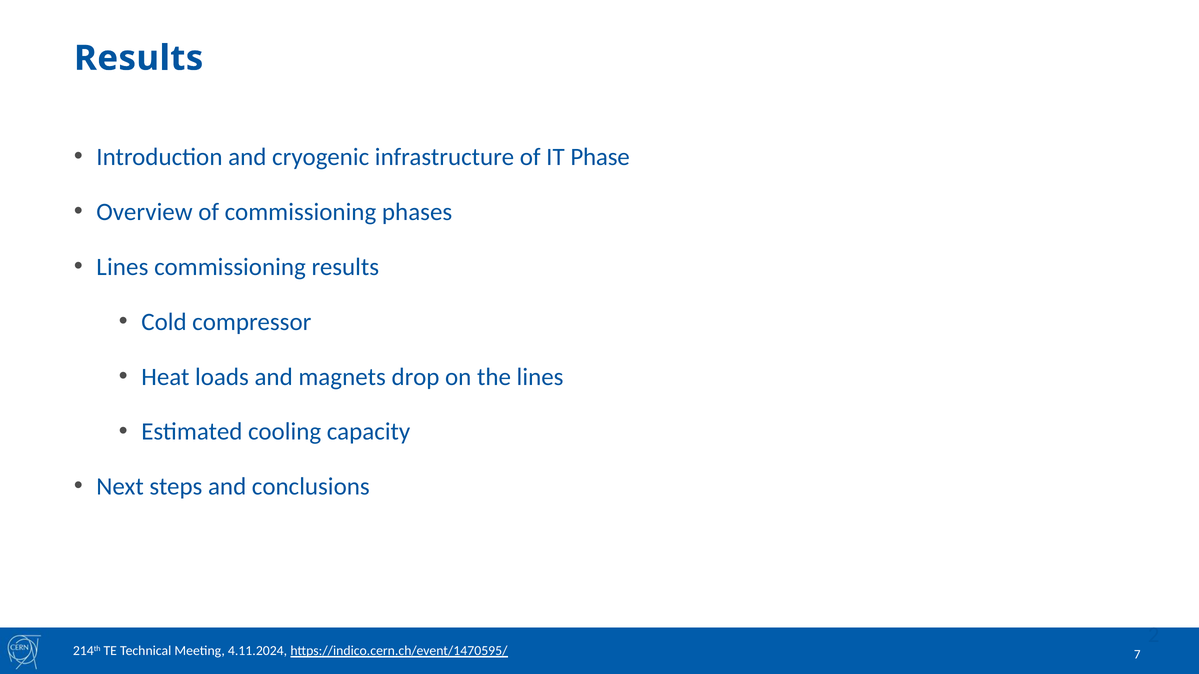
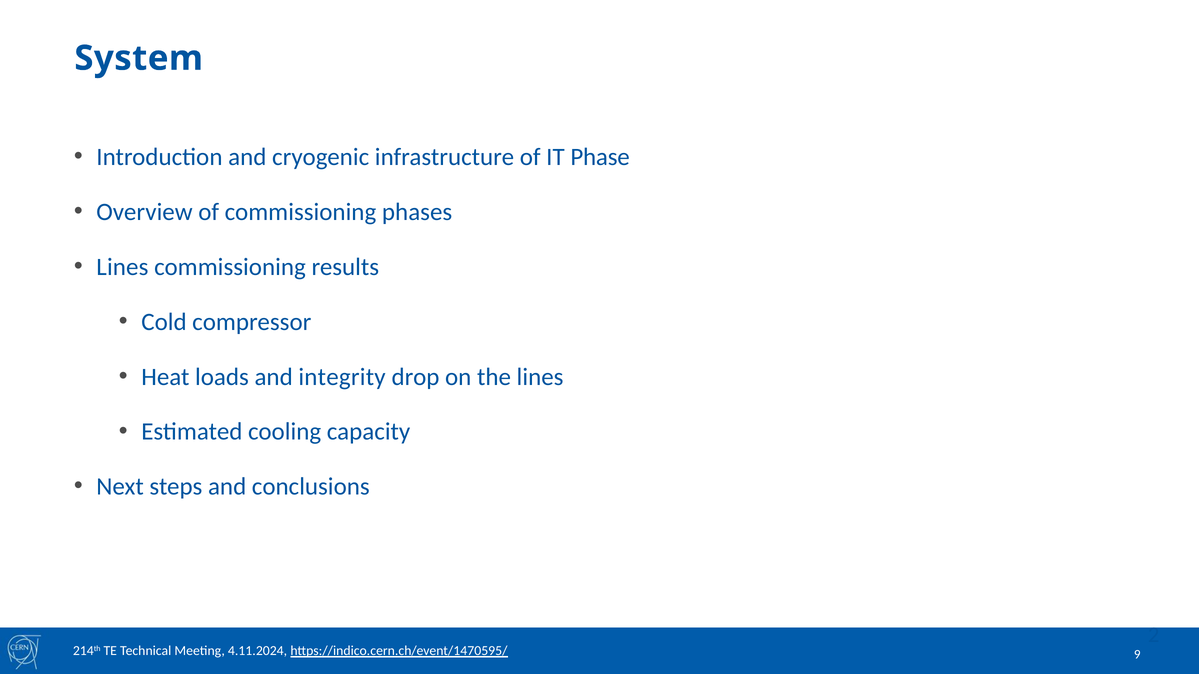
Results: Results -> System (139, 58)
magnets: magnets -> integrity (342, 377)
7: 7 -> 9 (1137, 655)
